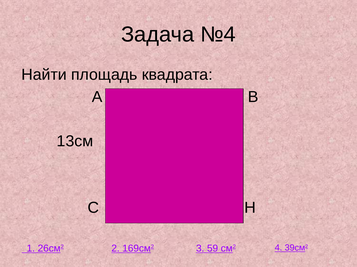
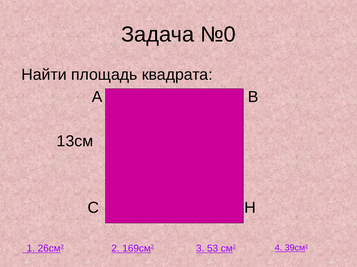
№4: №4 -> №0 (218, 35)
59: 59 -> 53 (213, 249)
